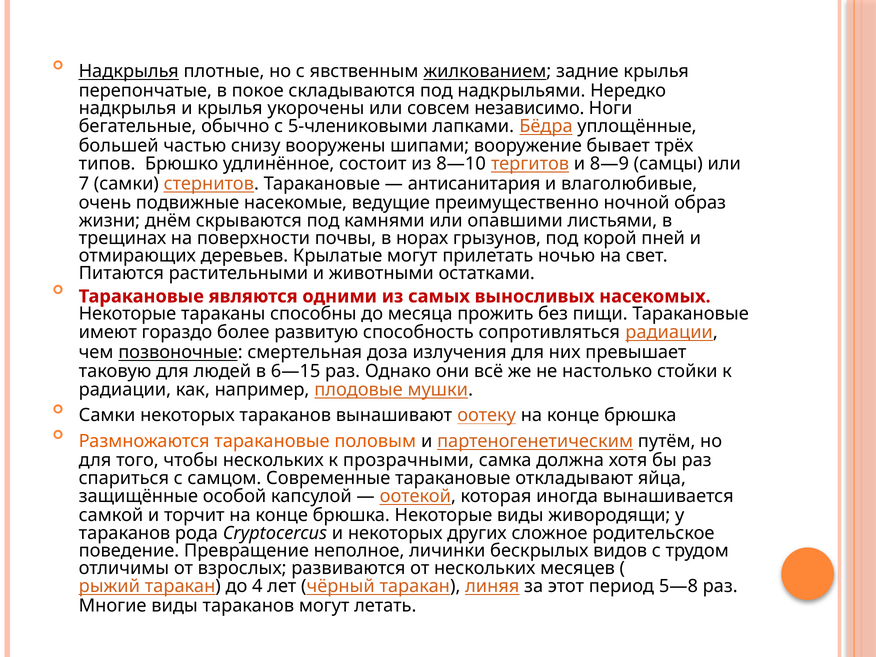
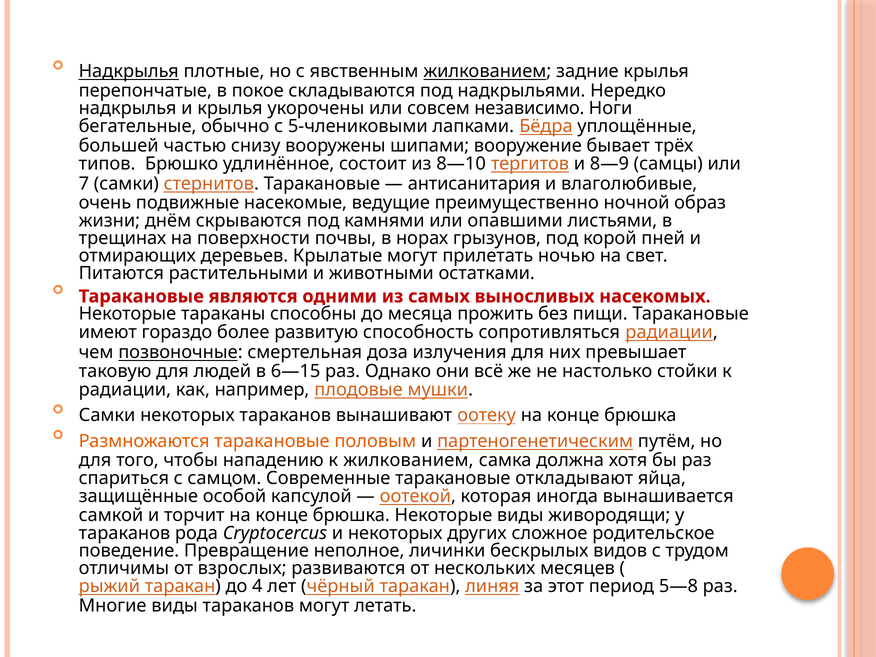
чтобы нескольких: нескольких -> нападению (273, 460)
к прозрачными: прозрачными -> жилкованием (408, 460)
